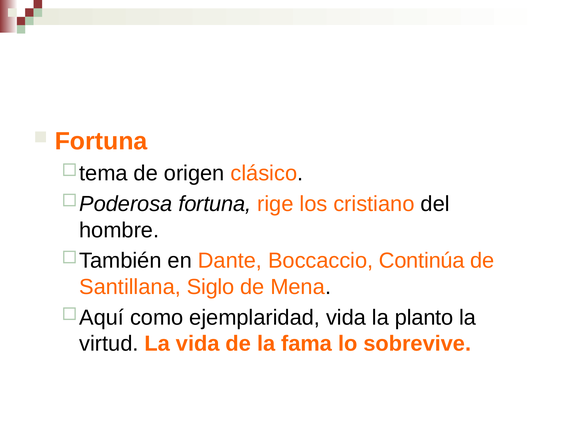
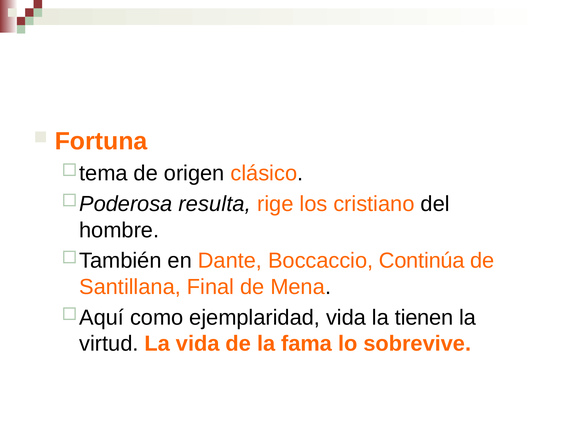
fortuna: fortuna -> resulta (215, 204)
Siglo: Siglo -> Final (210, 287)
planto: planto -> tienen (424, 317)
